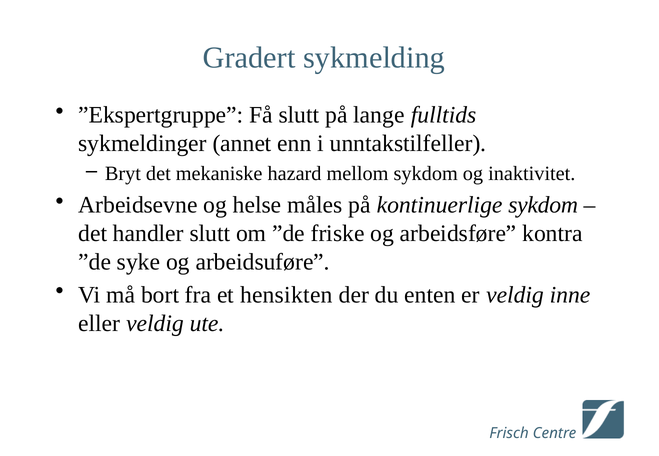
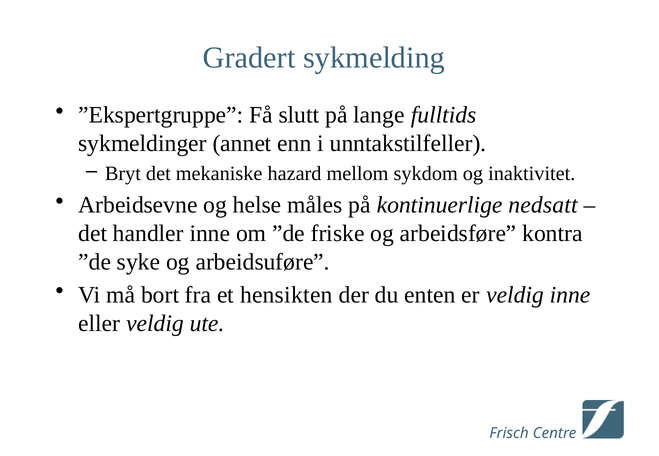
kontinuerlige sykdom: sykdom -> nedsatt (543, 205)
handler slutt: slutt -> inne (210, 234)
